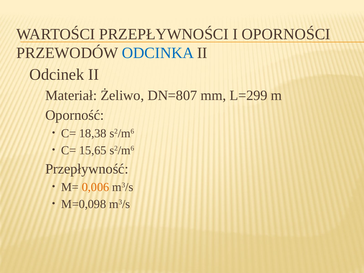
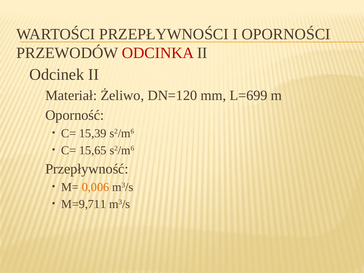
ODCINKA colour: blue -> red (158, 53)
DN=807: DN=807 -> DN=120 (172, 95)
L=299: L=299 -> L=699 (249, 95)
18,38: 18,38 -> 15,39 (93, 133)
M=0,098: M=0,098 -> M=9,711 (84, 204)
